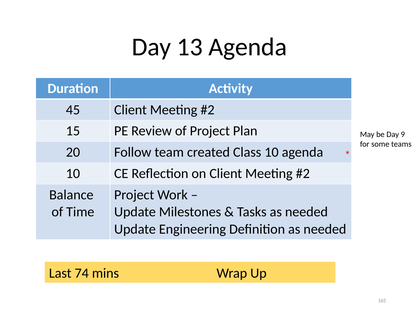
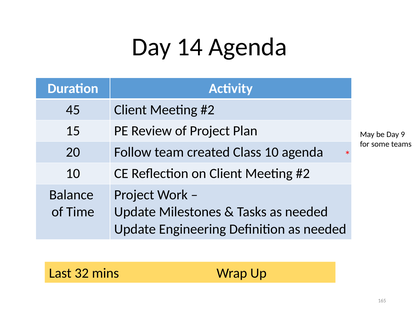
13: 13 -> 14 (190, 47)
74: 74 -> 32 (82, 273)
